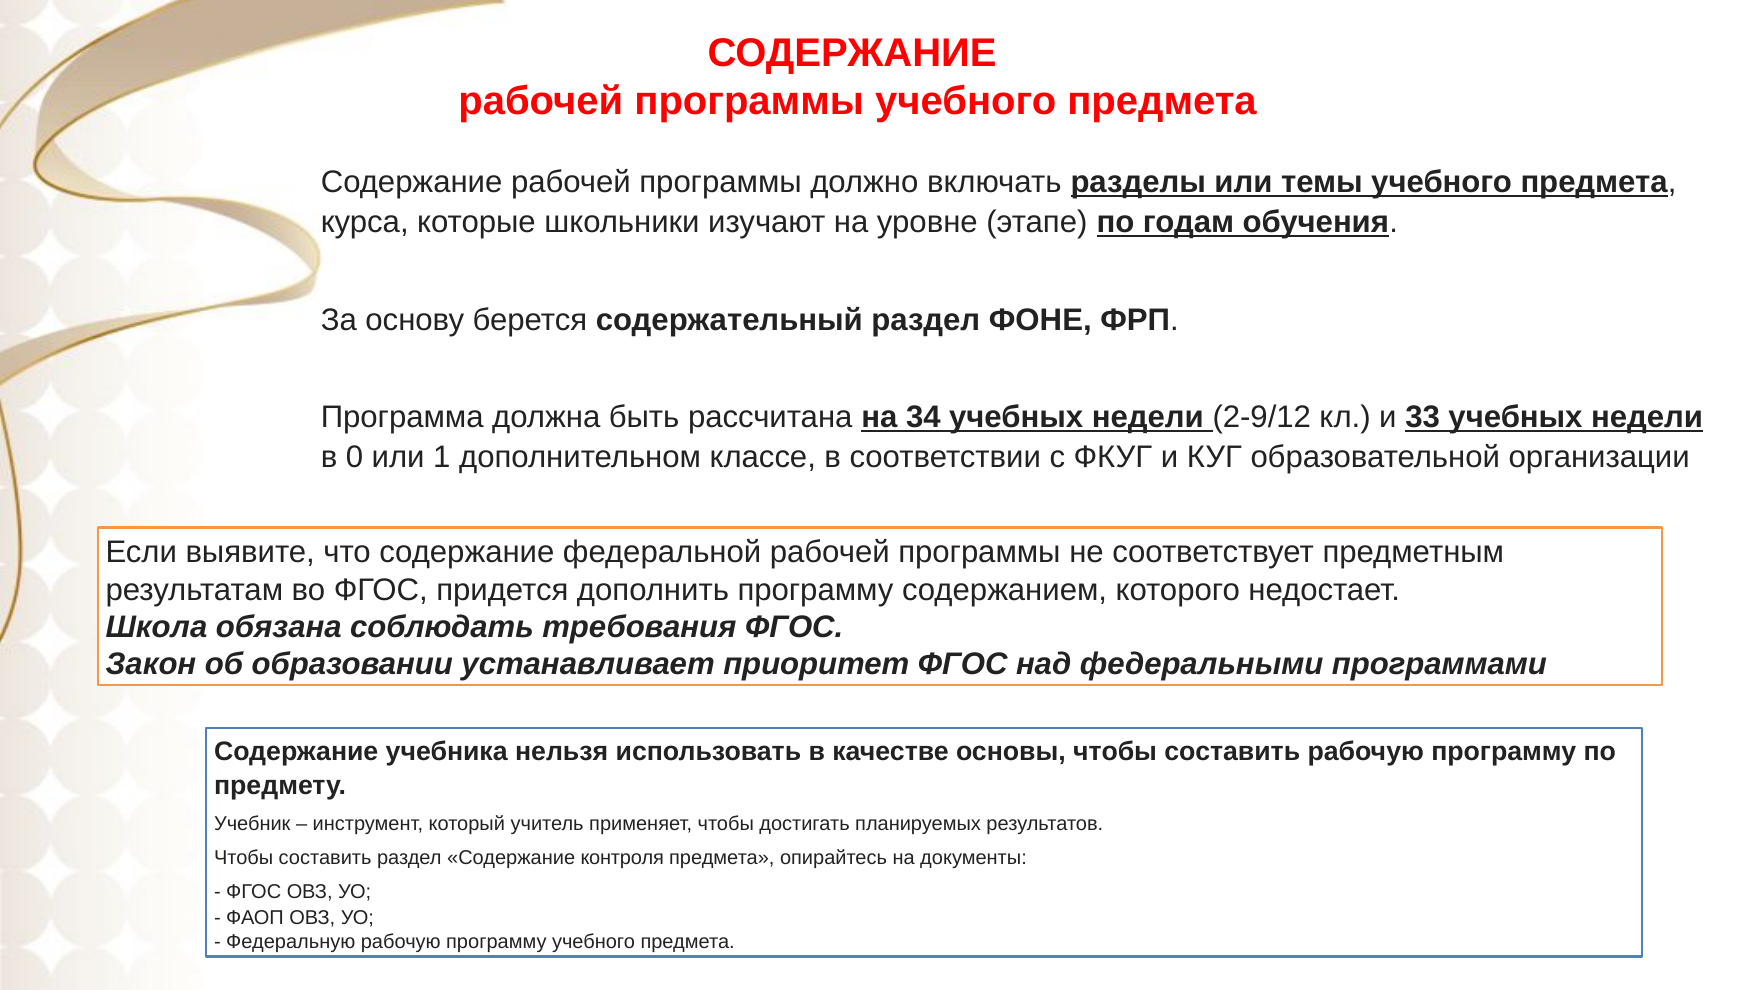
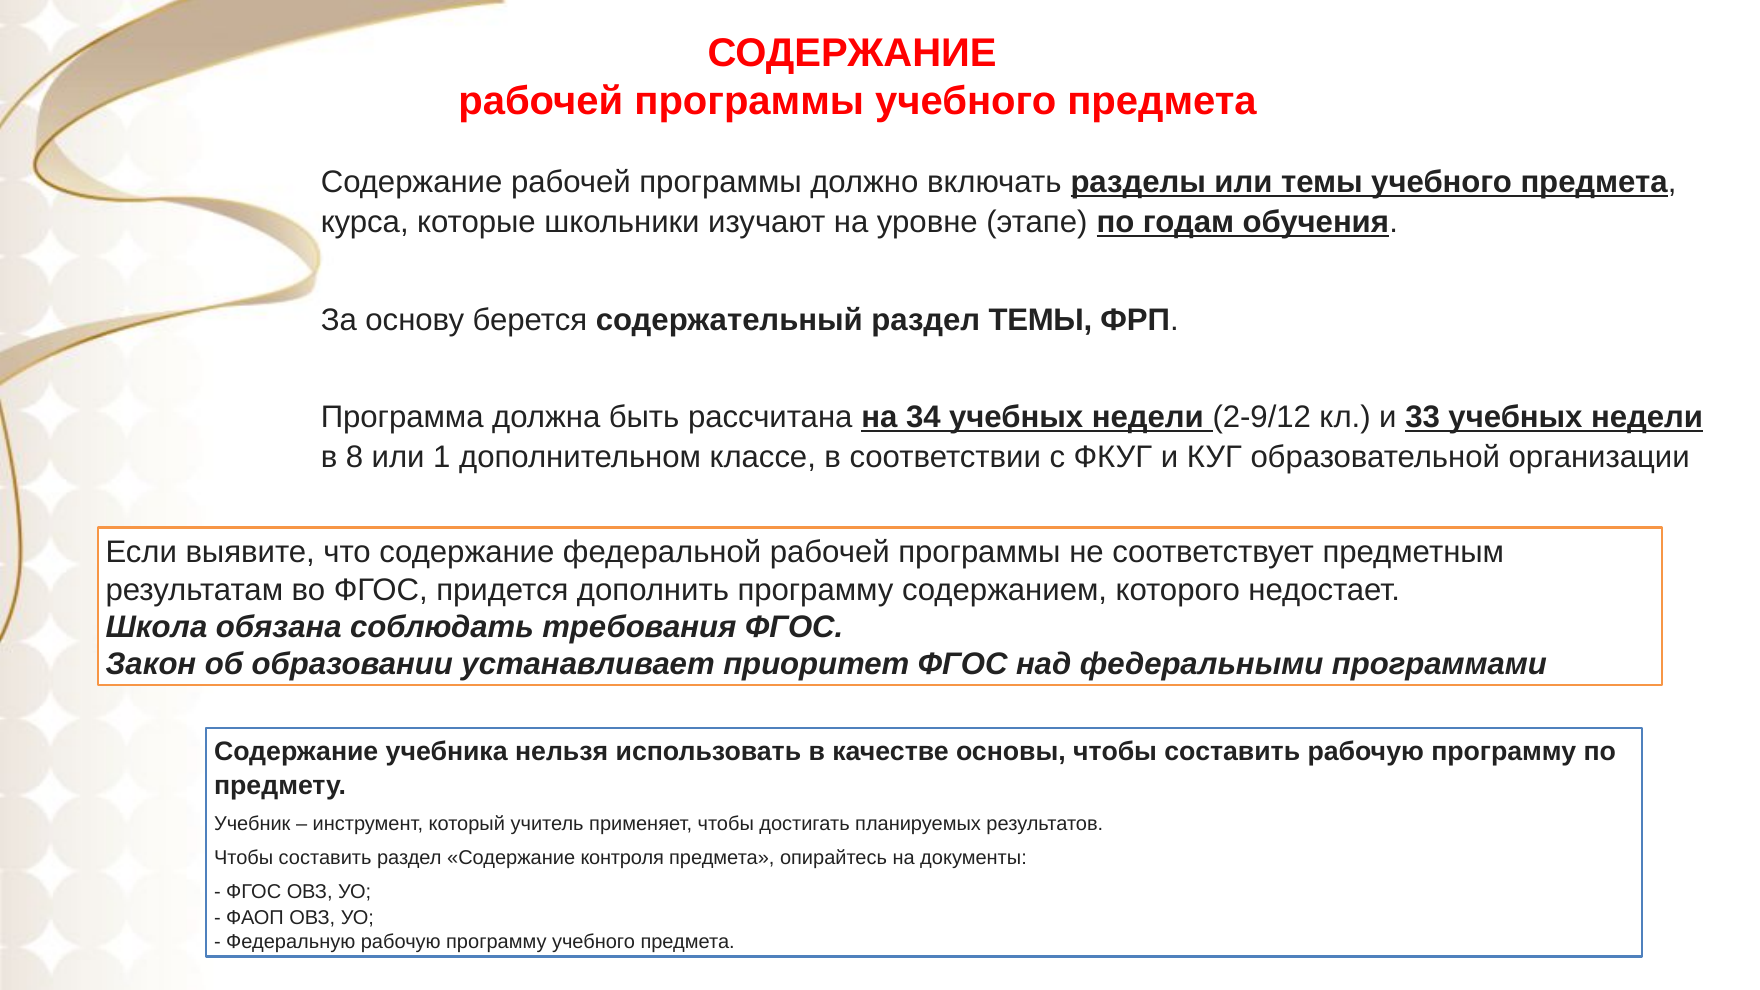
раздел ФОНЕ: ФОНЕ -> ТЕМЫ (1040, 320)
0: 0 -> 8 (355, 458)
